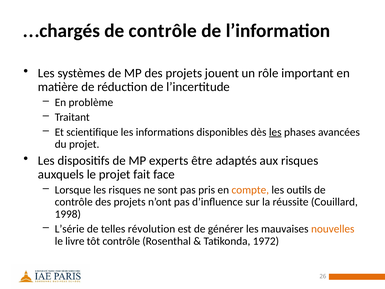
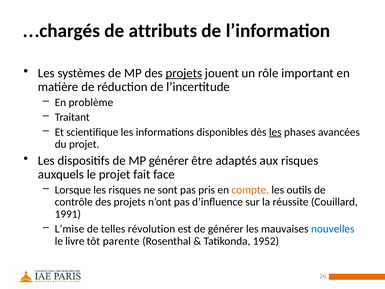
contrôle: contrôle -> attributs (163, 31)
projets underline: none -> present (184, 73)
MP experts: experts -> générer (169, 160)
1998: 1998 -> 1991 (68, 214)
L’série: L’série -> L’mise (70, 229)
nouvelles colour: orange -> blue (333, 229)
tôt contrôle: contrôle -> parente (121, 241)
1972: 1972 -> 1952 (266, 241)
